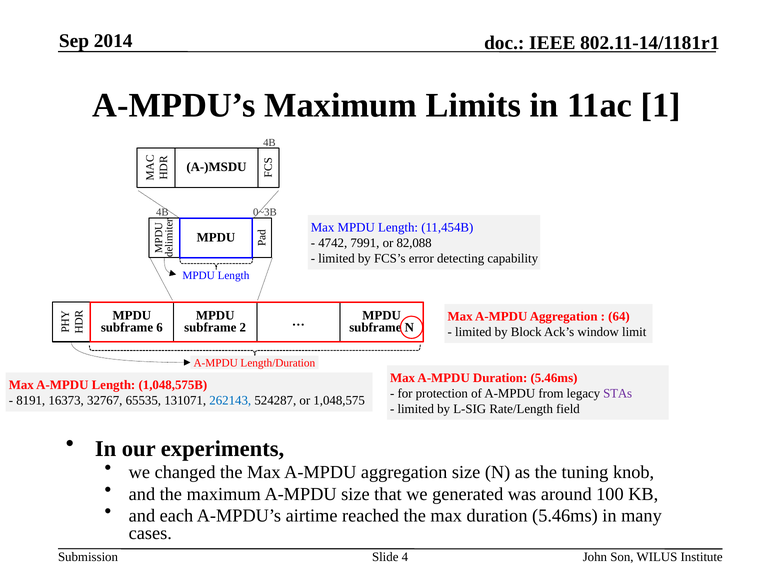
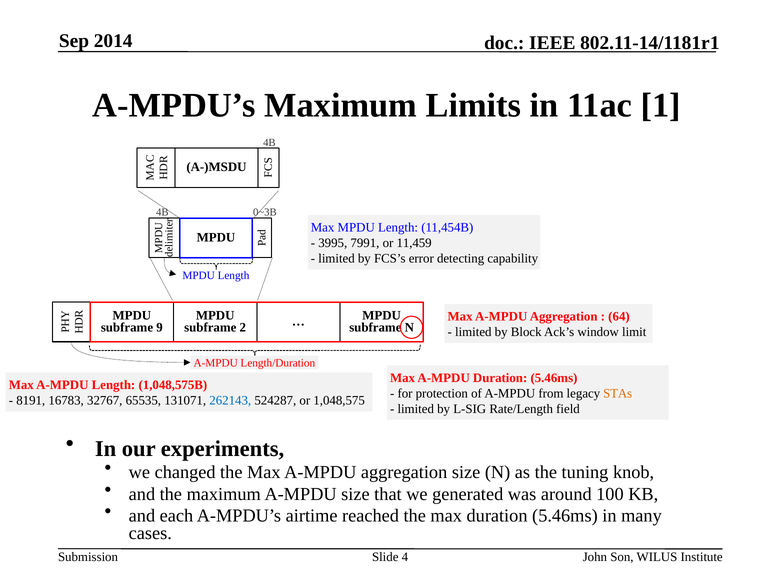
4742: 4742 -> 3995 (333, 243)
82,088: 82,088 -> 11,459 (414, 243)
6: 6 -> 9 (159, 327)
STAs colour: purple -> orange (618, 393)
16373: 16373 -> 16783 (66, 400)
